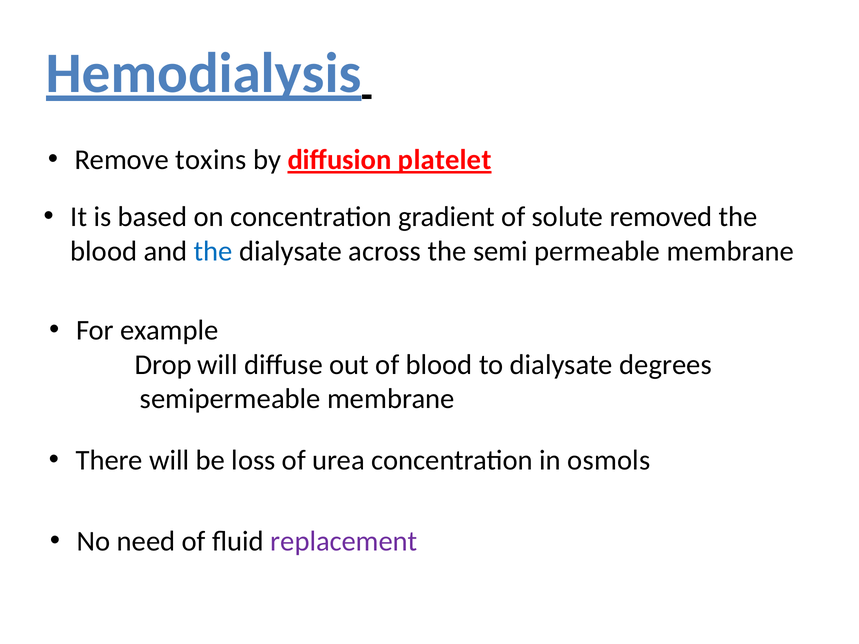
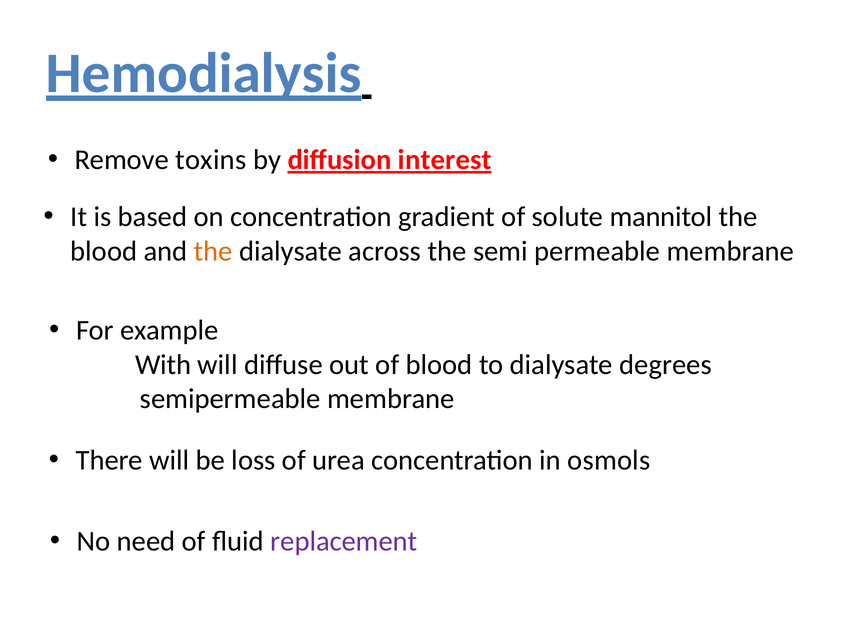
platelet: platelet -> interest (445, 160)
removed: removed -> mannitol (661, 217)
the colour: blue -> orange (213, 251)
Drop: Drop -> With (163, 365)
